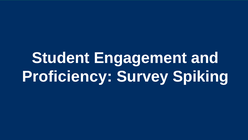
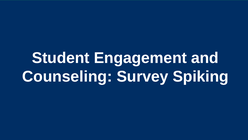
Proficiency: Proficiency -> Counseling (67, 76)
